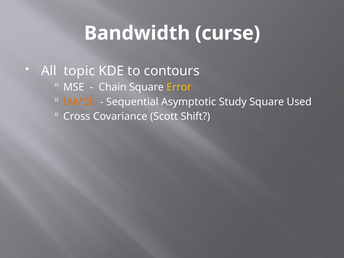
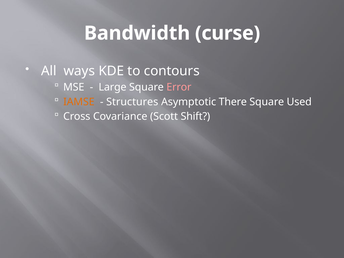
topic: topic -> ways (79, 71)
Chain: Chain -> Large (113, 87)
Error colour: yellow -> pink (179, 87)
Sequential: Sequential -> Structures (132, 102)
Study: Study -> There (233, 102)
